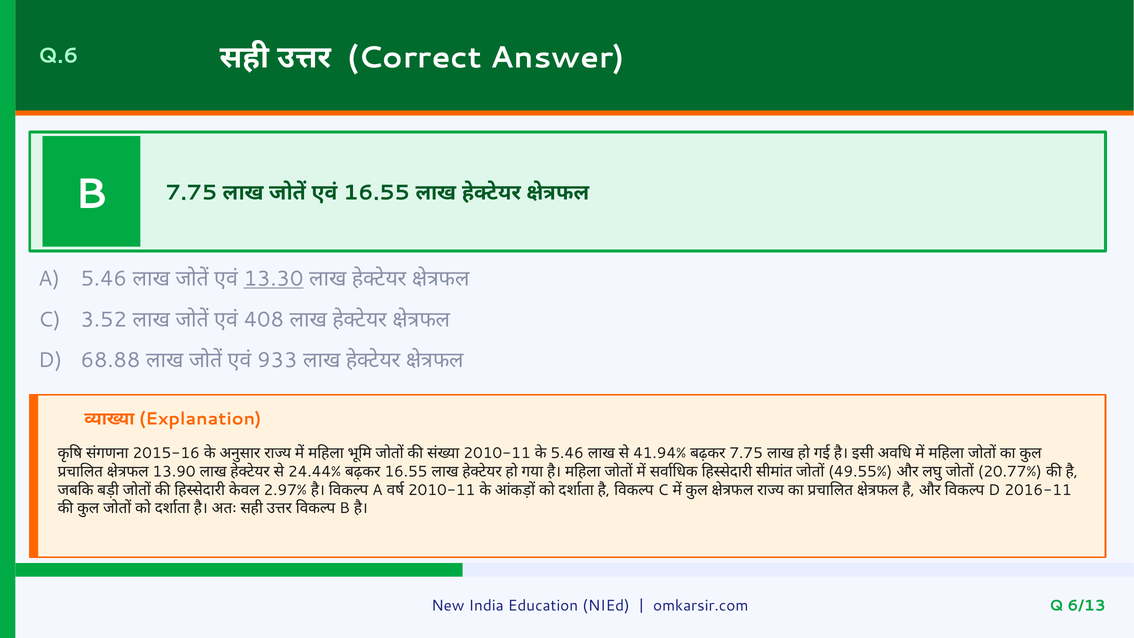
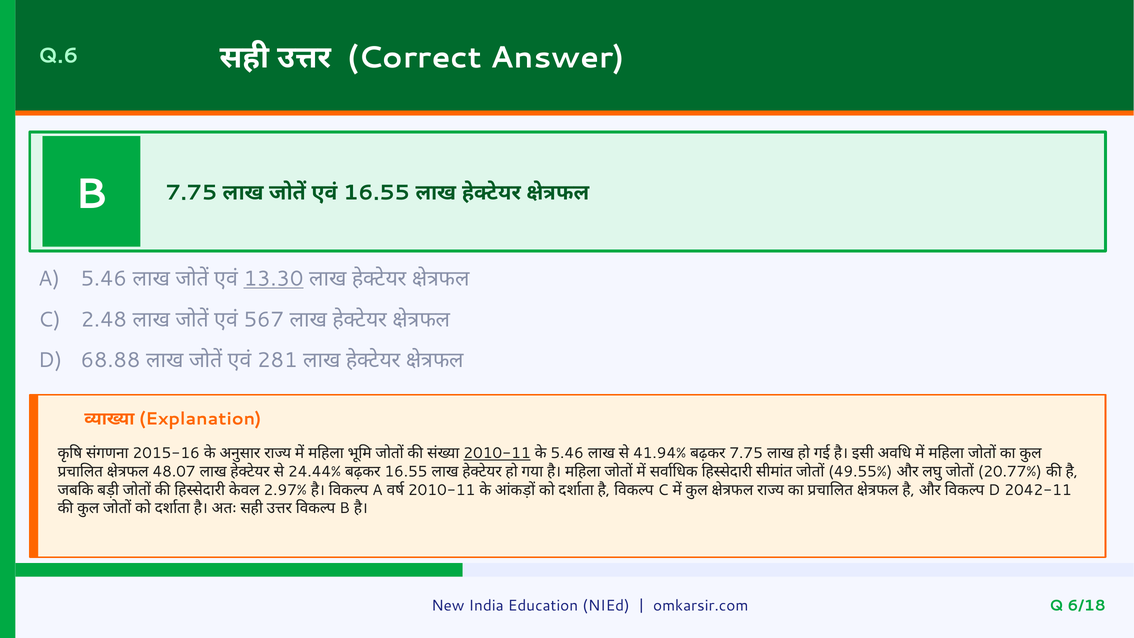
3.52: 3.52 -> 2.48 (104, 320)
408: 408 -> 567 (264, 320)
933: 933 -> 281 (277, 360)
2010-11 underline: none -> present (497, 453)
13.90: 13.90 -> 48.07 (174, 472)
2016-11: 2016-11 -> 2042-11 (1038, 490)
6/13: 6/13 -> 6/18 (1087, 606)
